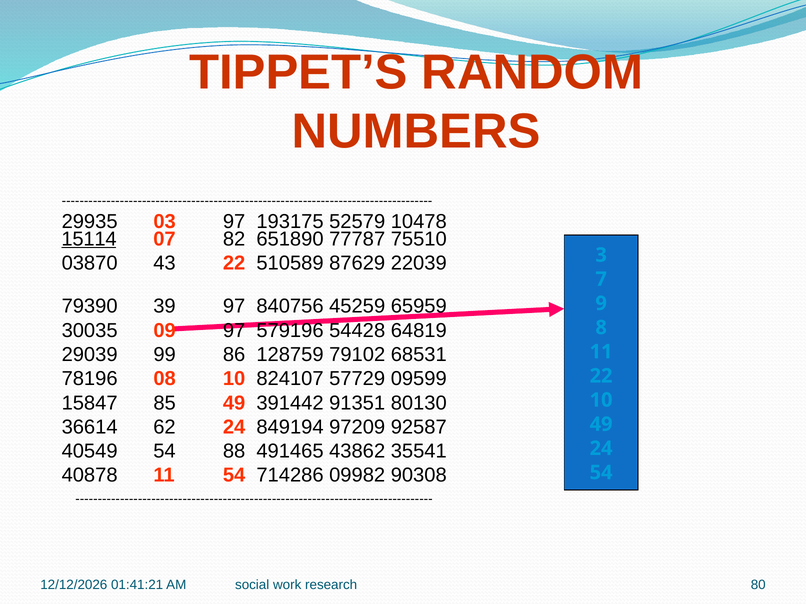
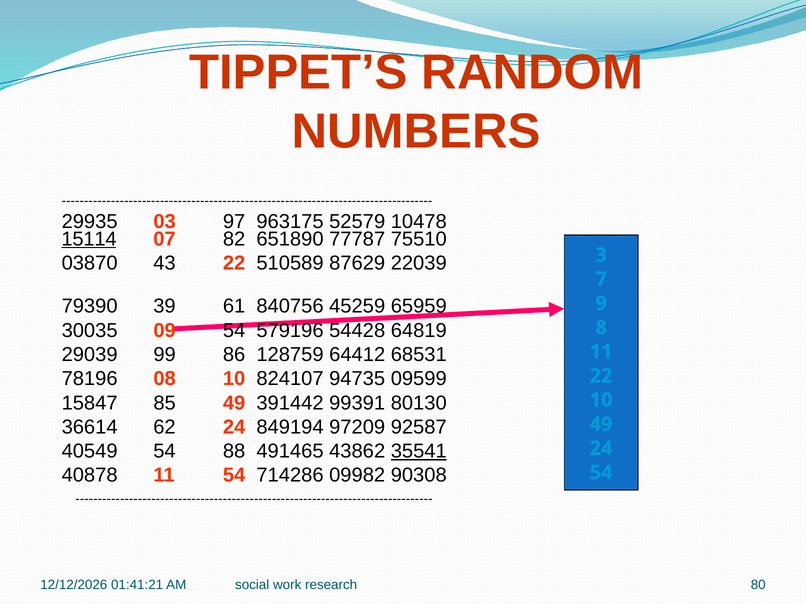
193175: 193175 -> 963175 (290, 222)
39 97: 97 -> 61 (234, 306)
09 97: 97 -> 54 (234, 331)
79102: 79102 -> 64412 (357, 355)
57729: 57729 -> 94735 (357, 379)
91351: 91351 -> 99391 (357, 403)
35541 underline: none -> present (419, 452)
